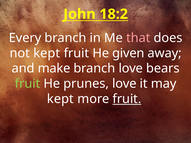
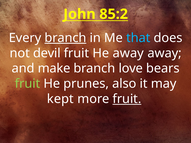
18:2: 18:2 -> 85:2 (114, 14)
branch underline: none -> present (65, 38)
that colour: pink -> light blue (138, 38)
not kept: kept -> devil (47, 53)
He given: given -> away (128, 53)
prunes love: love -> also (124, 84)
